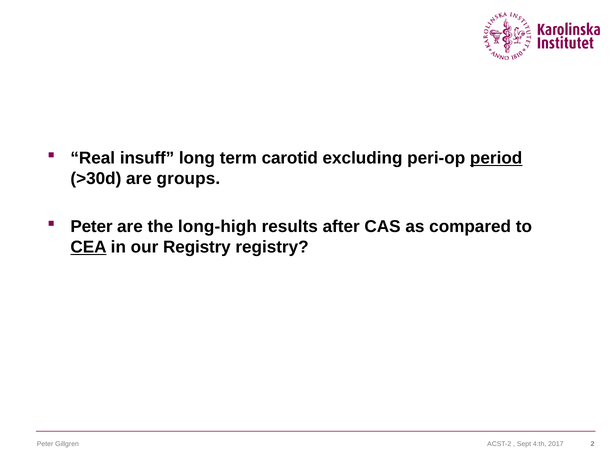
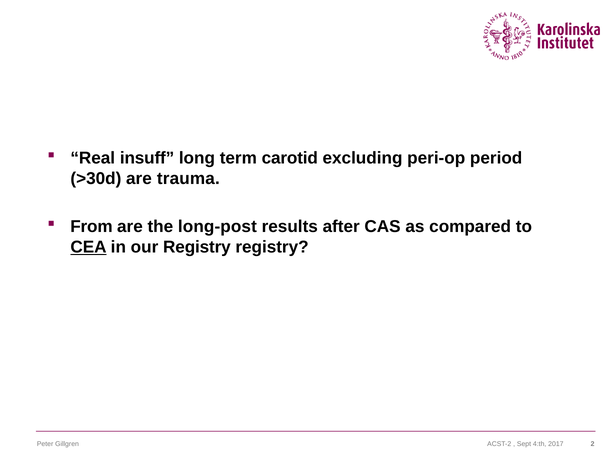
period underline: present -> none (496, 158)
groups: groups -> trauma (188, 179)
Peter: Peter -> From (91, 227)
long-high: long-high -> long-post (217, 227)
